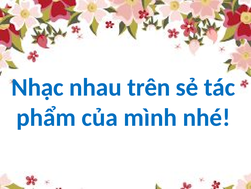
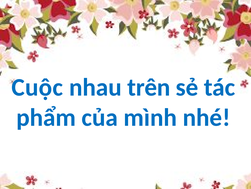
Nhạc: Nhạc -> Cuộc (37, 87)
